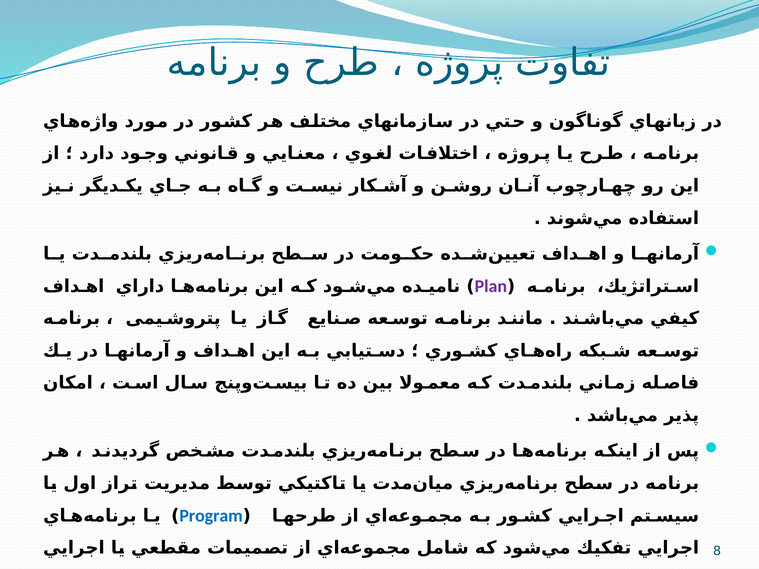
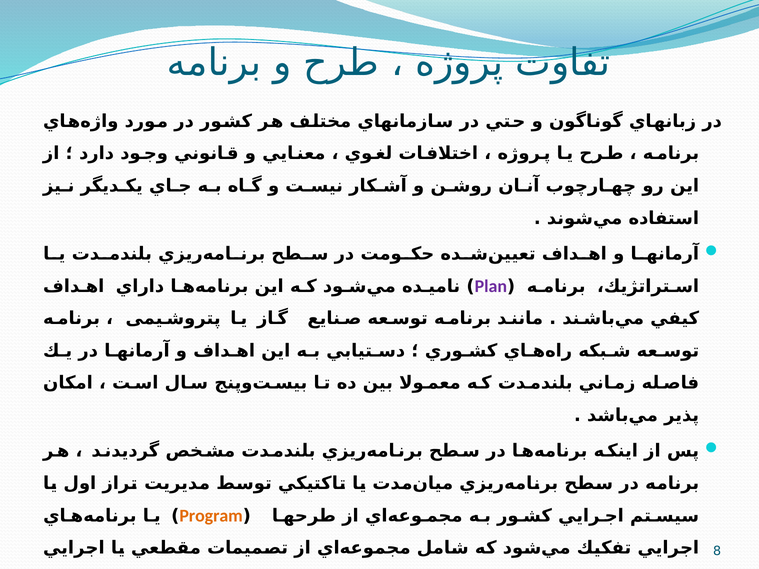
Program colour: blue -> orange (211, 516)
